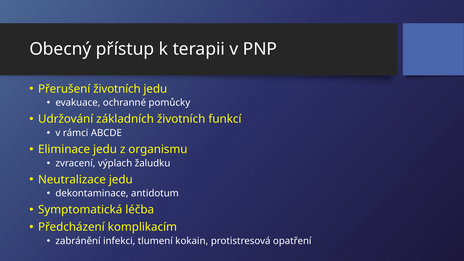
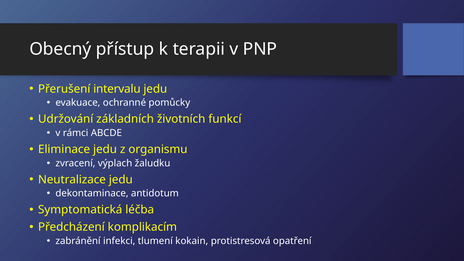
Přerušení životních: životních -> intervalu (117, 89)
